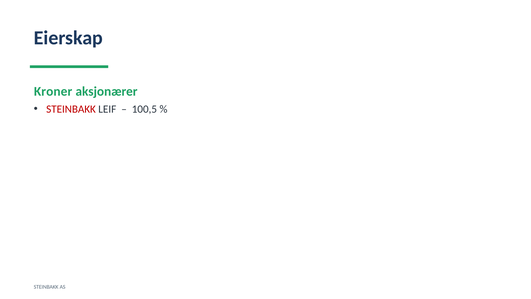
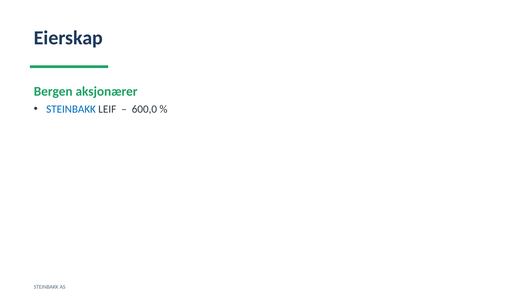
Kroner: Kroner -> Bergen (53, 91)
STEINBAKK colour: red -> blue (71, 109)
100,5: 100,5 -> 600,0 (144, 109)
